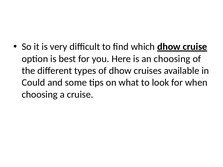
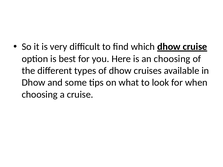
Could: Could -> Dhow (34, 83)
